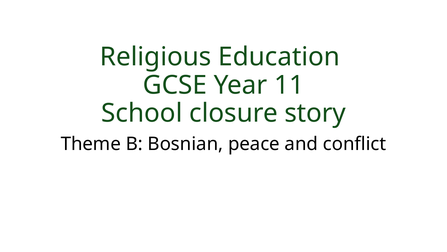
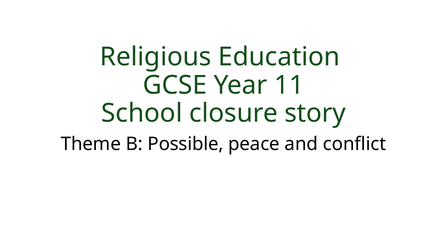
Bosnian: Bosnian -> Possible (185, 144)
